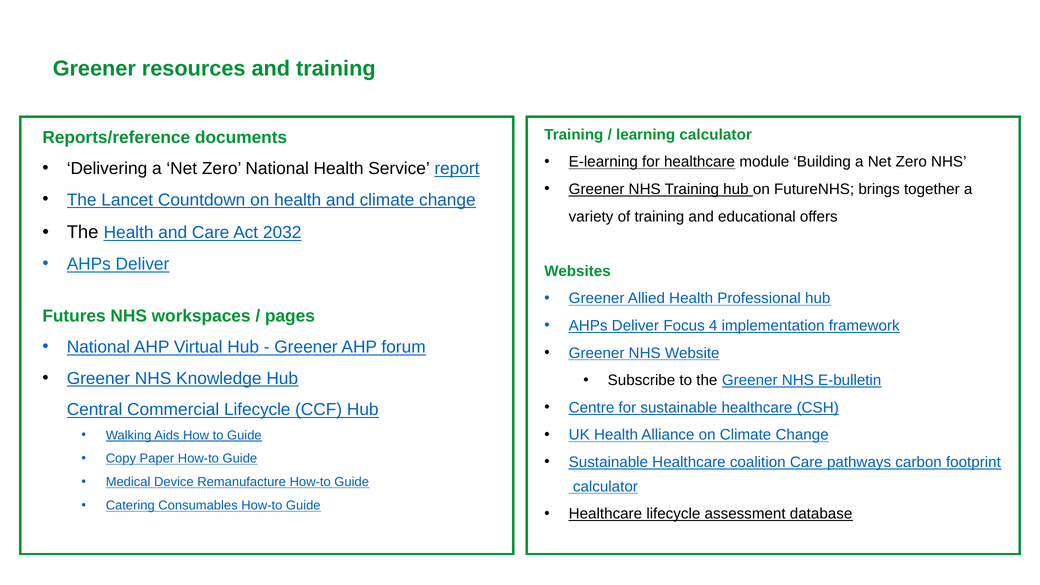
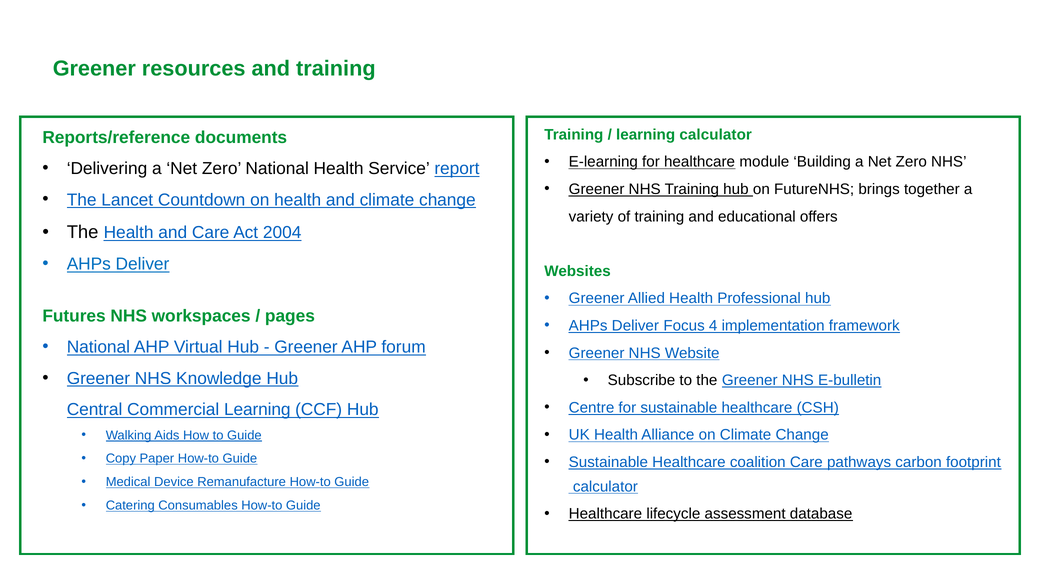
2032: 2032 -> 2004 (282, 233)
Commercial Lifecycle: Lifecycle -> Learning (257, 410)
